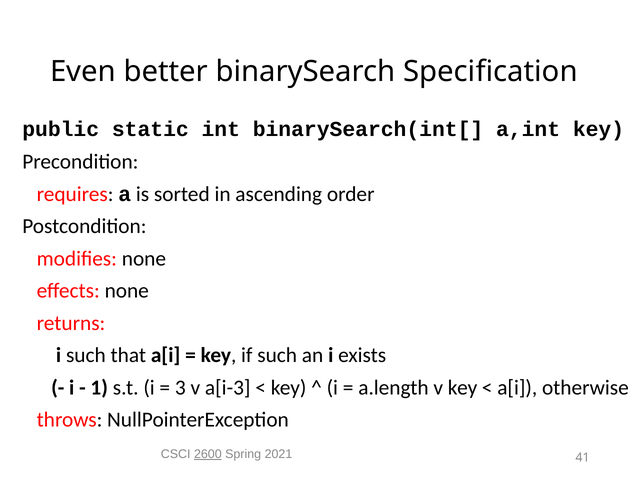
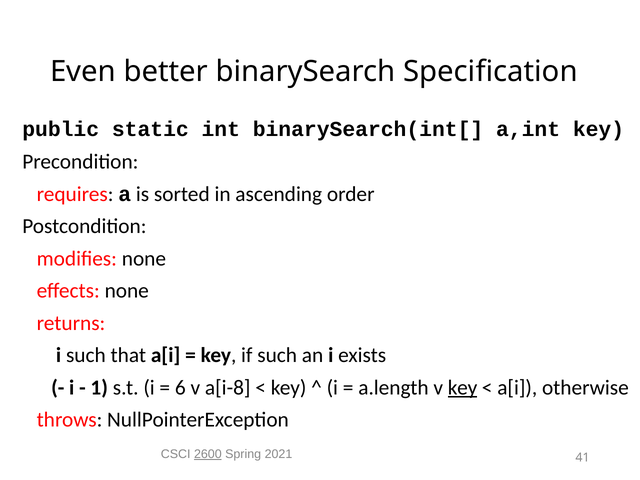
3: 3 -> 6 (180, 388)
a[i-3: a[i-3 -> a[i-8 (228, 388)
key underline: none -> present (463, 388)
